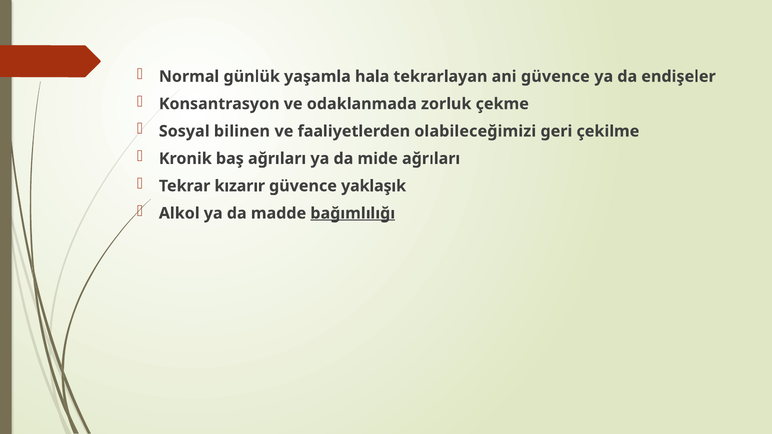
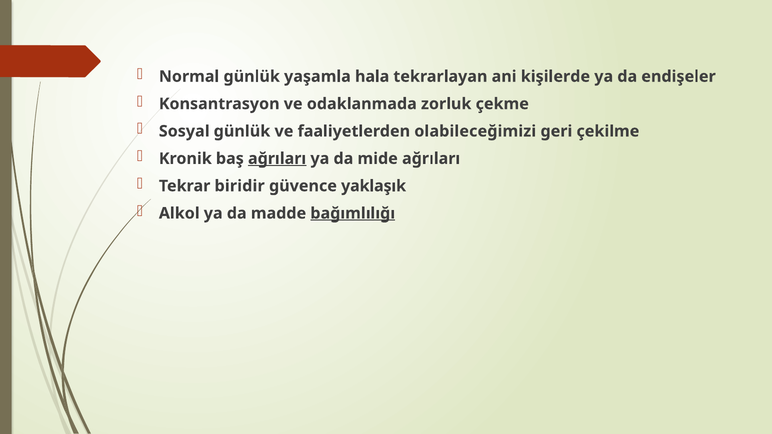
ani güvence: güvence -> kişilerde (555, 77)
Sosyal bilinen: bilinen -> günlük (242, 131)
ağrıları underline: none -> present (277, 159)
kızarır: kızarır -> biridir (240, 186)
